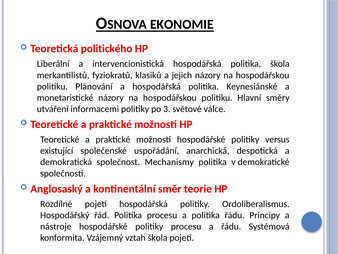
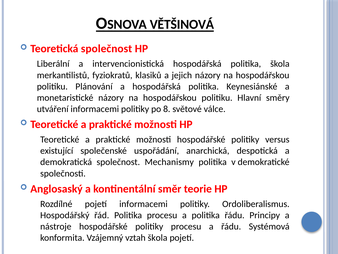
EKONOMIE: EKONOMIE -> VĚTŠINOVÁ (182, 24)
Teoretická politického: politického -> společnost (107, 49)
3: 3 -> 8 (167, 109)
pojetí hospodářská: hospodářská -> informacemi (143, 203)
